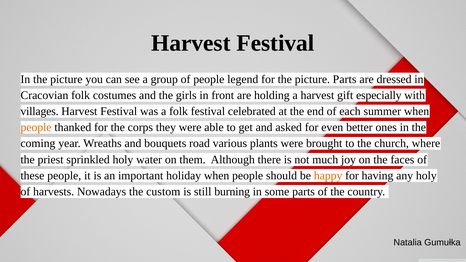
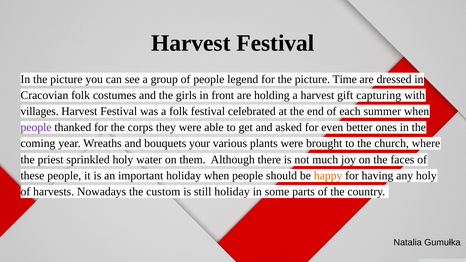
picture Parts: Parts -> Time (345, 79)
especially: especially -> capturing (379, 95)
people colour: orange -> purple (36, 127)
road: road -> your (200, 144)
still burning: burning -> holiday (232, 192)
